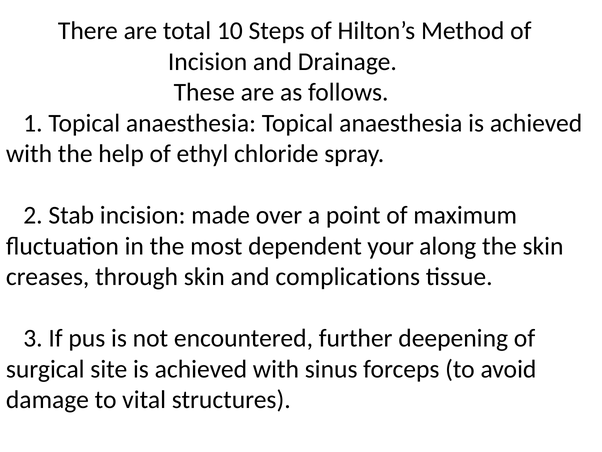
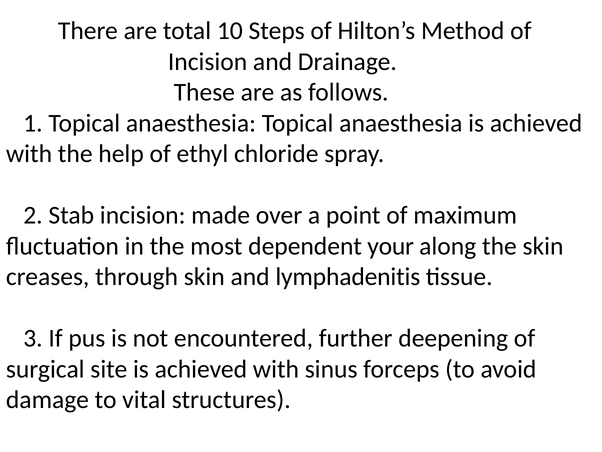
complications: complications -> lymphadenitis (348, 277)
